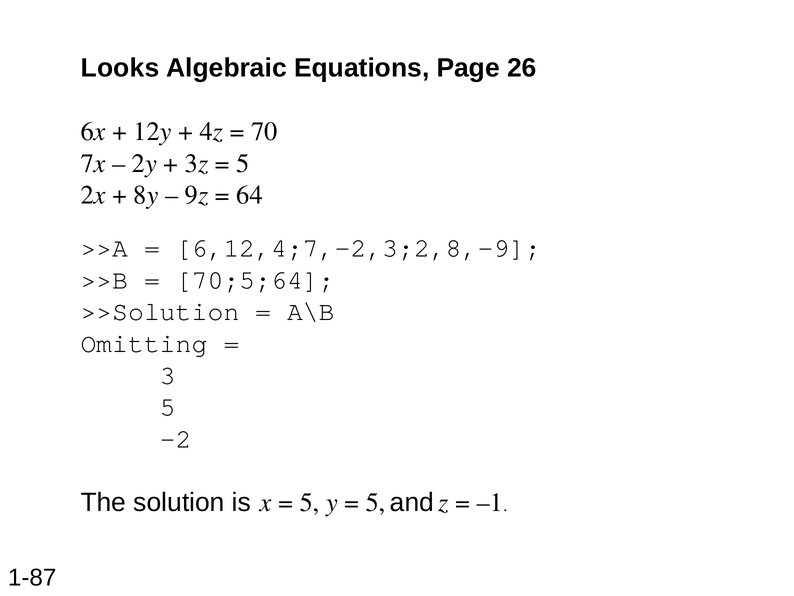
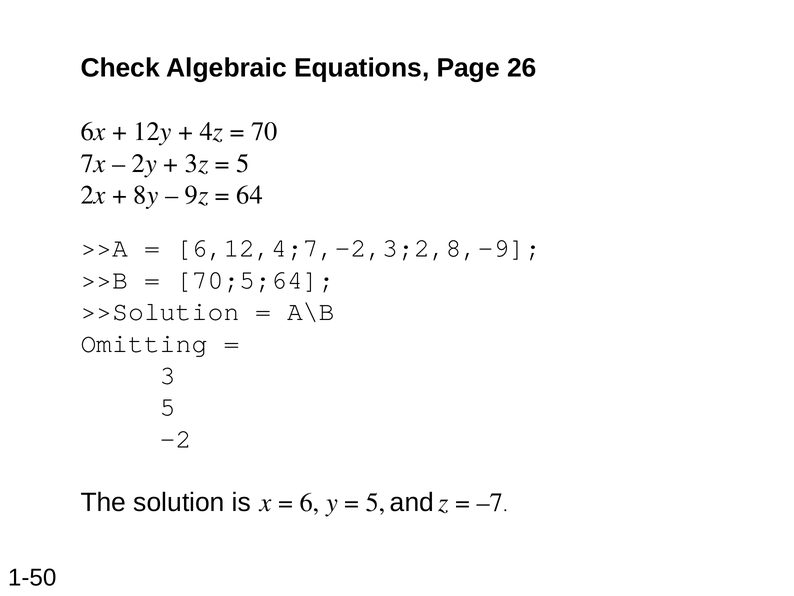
Looks: Looks -> Check (120, 68)
5: 5 -> 6 (309, 502)
–1: –1 -> –7 (490, 502)
1-87: 1-87 -> 1-50 (32, 577)
